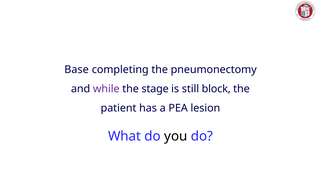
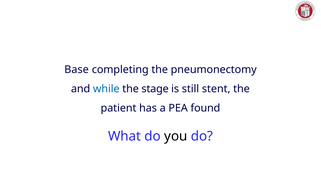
while colour: purple -> blue (106, 89)
block: block -> stent (216, 89)
lesion: lesion -> found (205, 108)
